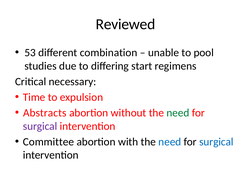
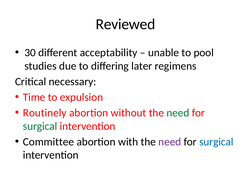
53: 53 -> 30 (30, 53)
combination: combination -> acceptability (109, 53)
start: start -> later (142, 66)
Abstracts: Abstracts -> Routinely (45, 113)
surgical colour: purple -> green (40, 126)
need colour: blue -> purple (170, 142)
